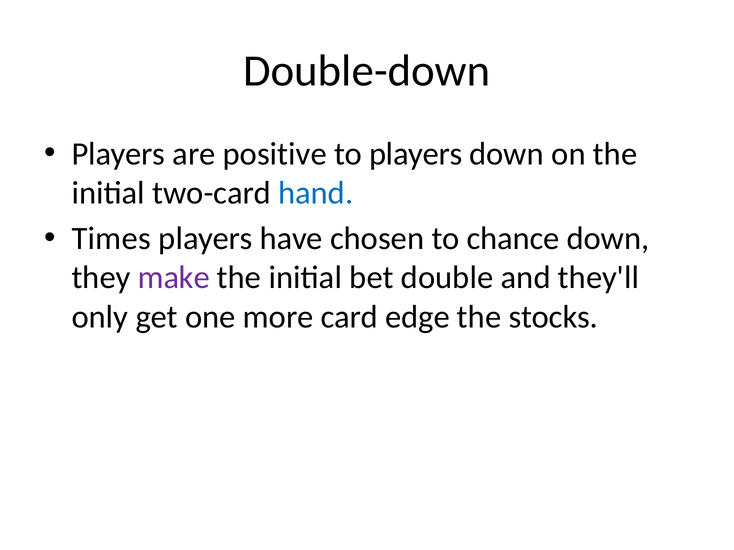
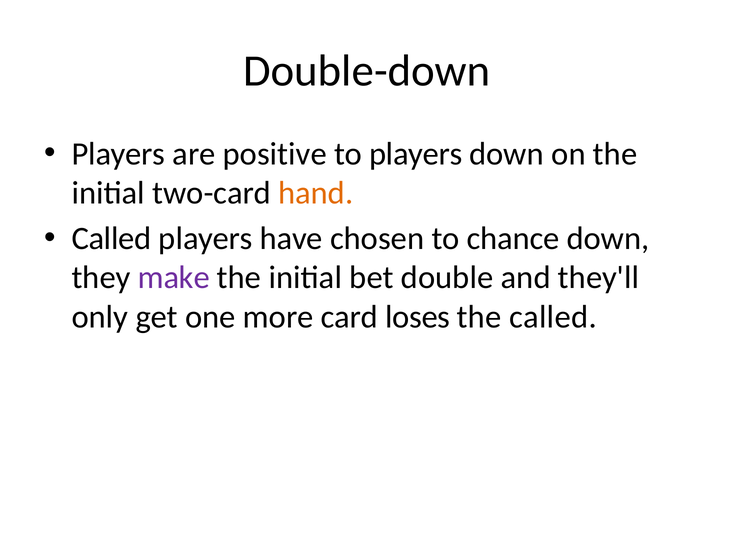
hand colour: blue -> orange (316, 193)
Times: Times -> Called (111, 239)
edge: edge -> loses (418, 317)
the stocks: stocks -> called (553, 317)
